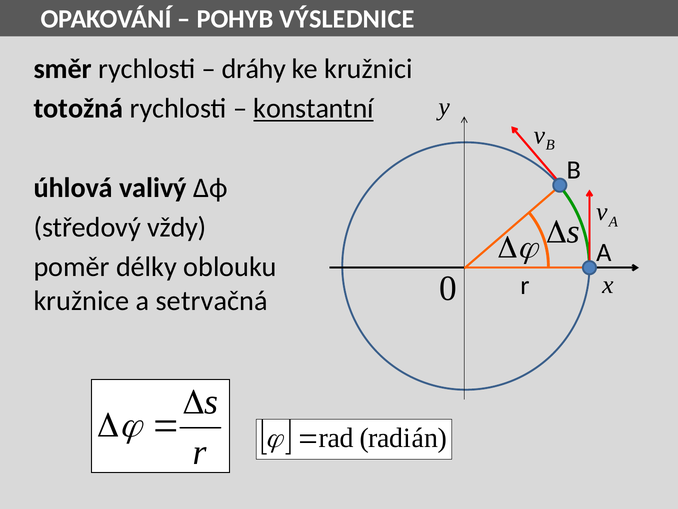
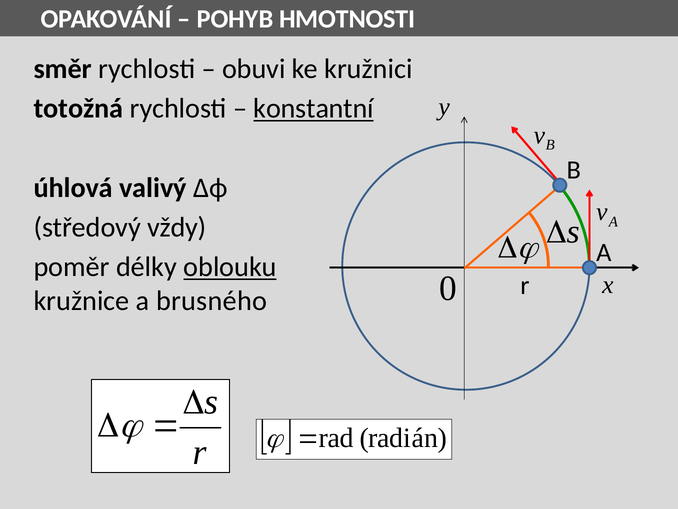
VÝSLEDNICE: VÝSLEDNICE -> HMOTNOSTI (347, 19)
dráhy: dráhy -> obuvi (254, 69)
oblouku underline: none -> present (230, 267)
setrvačná: setrvačná -> brusného (212, 301)
